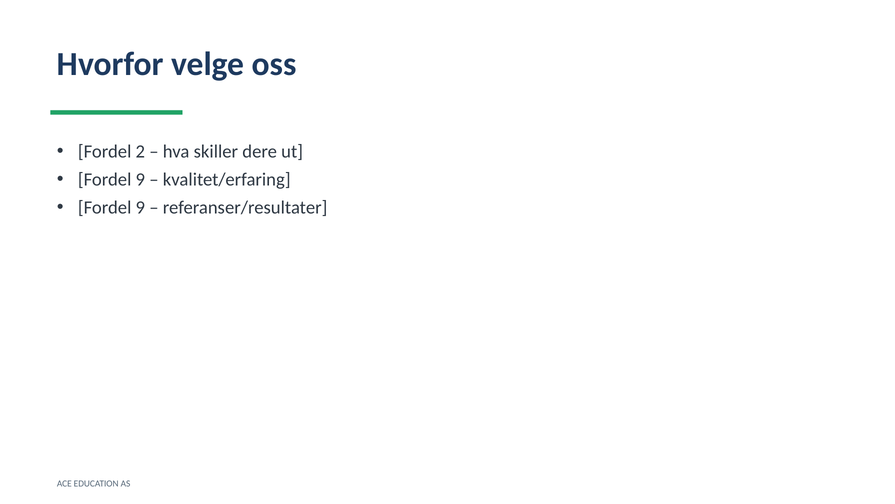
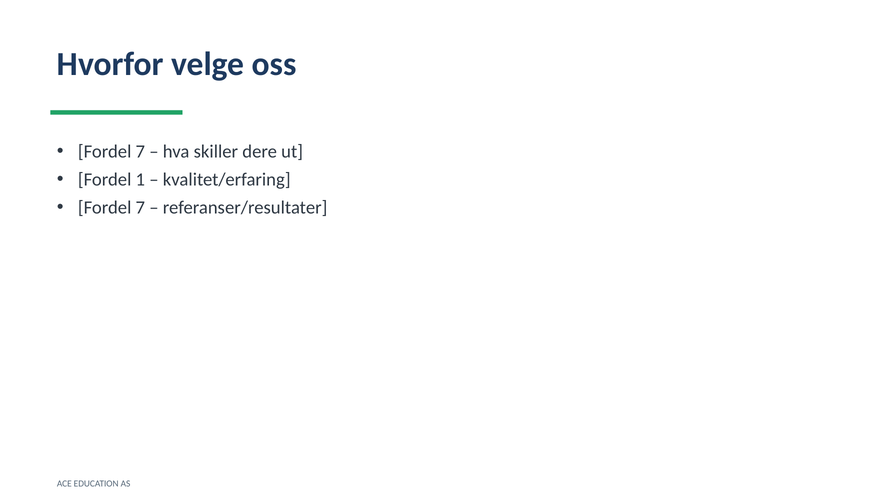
2: 2 -> 7 (140, 152)
9: 9 -> 1 (140, 180)
9: 9 -> 7 (140, 208)
